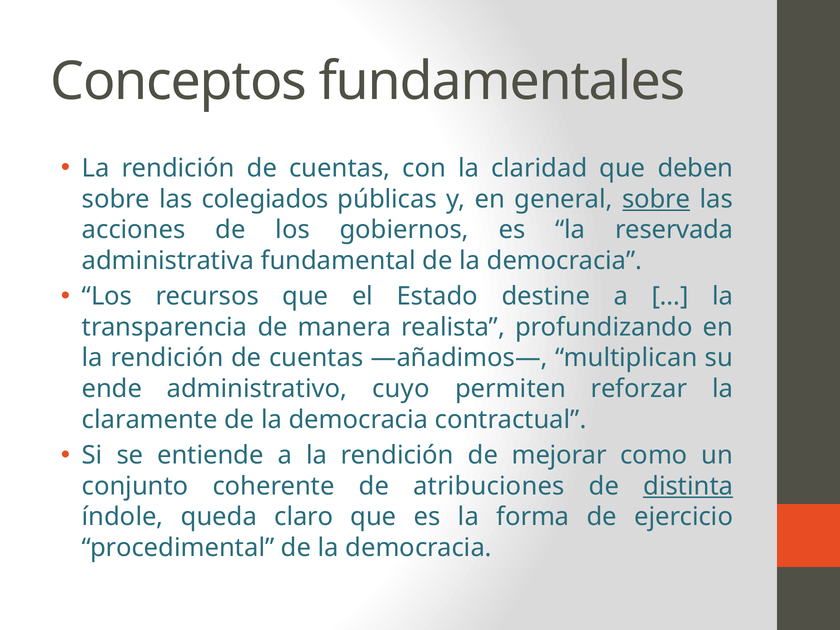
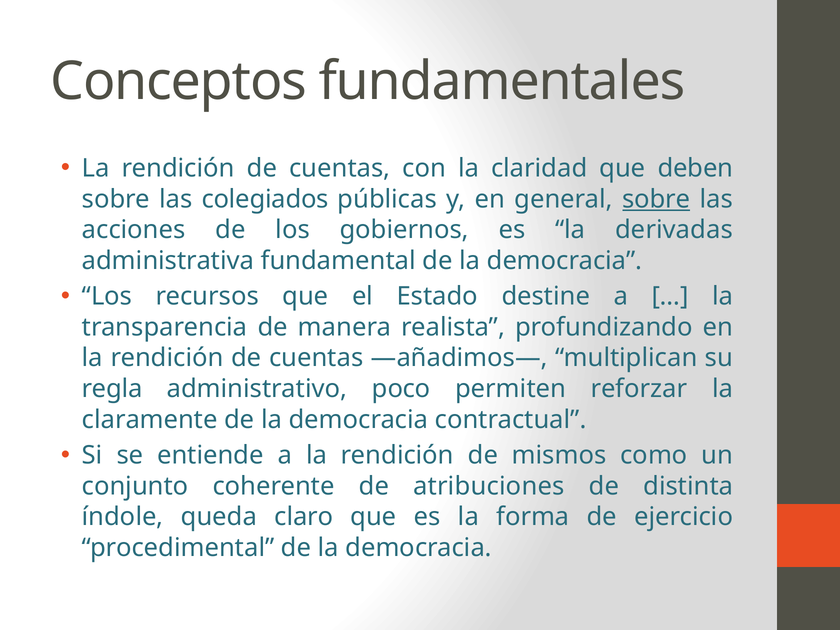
reservada: reservada -> derivadas (674, 230)
ende: ende -> regla (112, 389)
cuyo: cuyo -> poco (401, 389)
mejorar: mejorar -> mismos (559, 455)
distinta underline: present -> none (688, 486)
